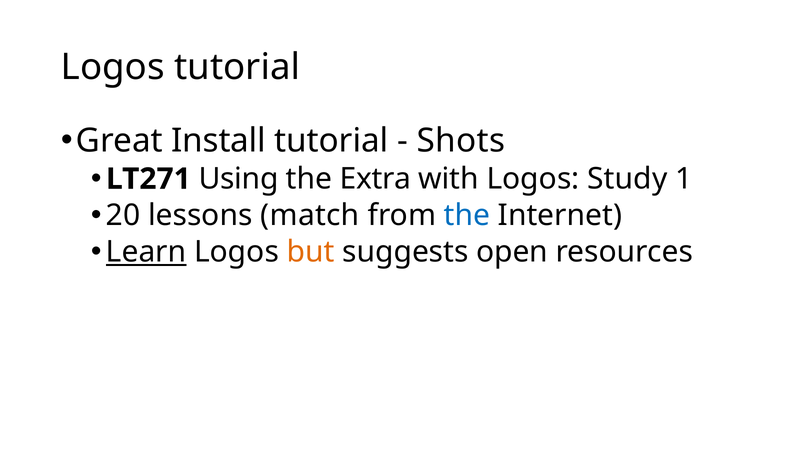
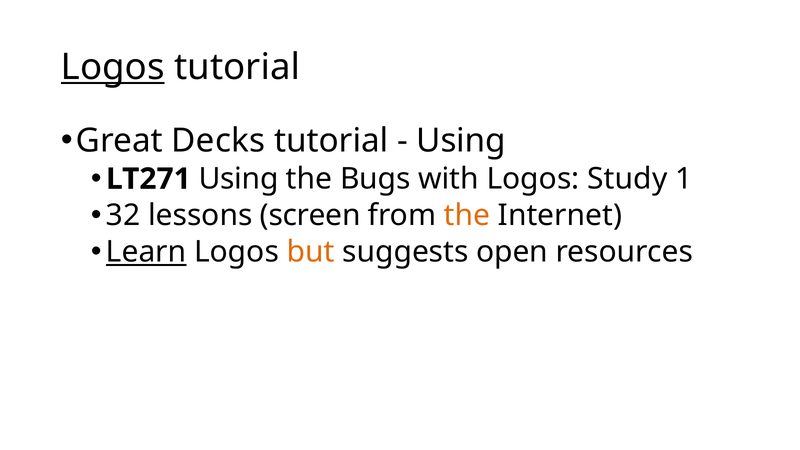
Logos underline: none -> present (113, 67)
Install: Install -> Decks (218, 141)
Shots: Shots -> Using (461, 141)
Extra: Extra -> Bugs (375, 179)
20: 20 -> 32 (123, 216)
match: match -> screen (310, 216)
the colour: blue -> orange (467, 216)
